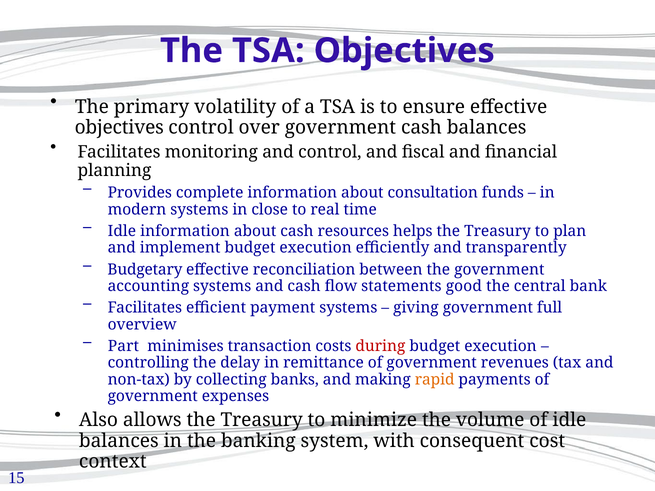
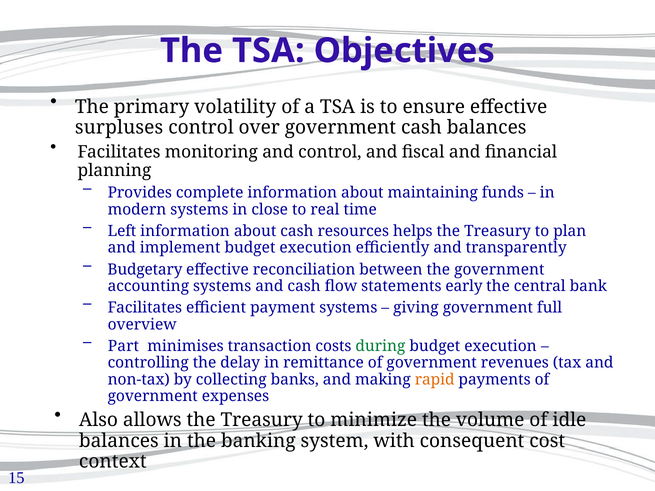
objectives: objectives -> surpluses (119, 128)
consultation: consultation -> maintaining (433, 193)
Idle: Idle -> Left (122, 231)
good: good -> early (464, 286)
during colour: red -> green (380, 346)
